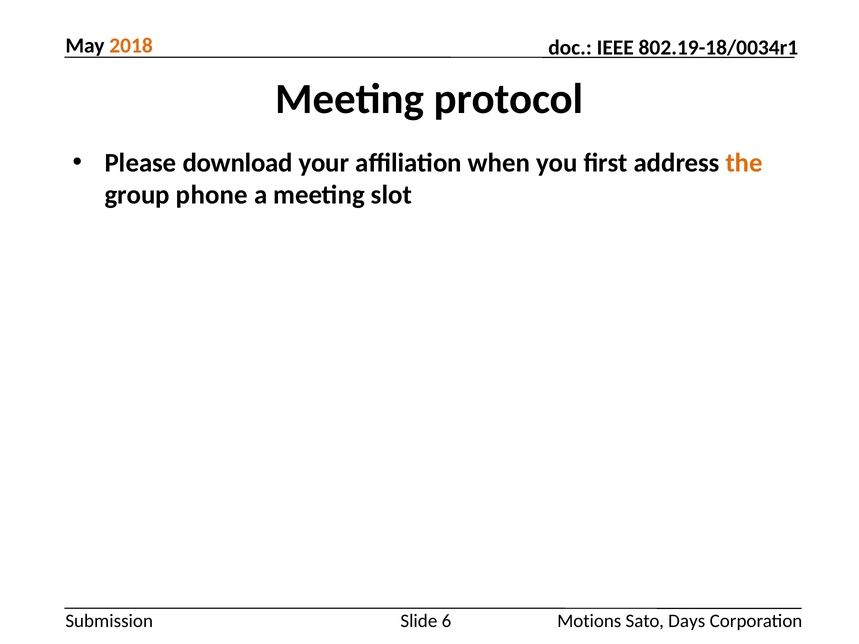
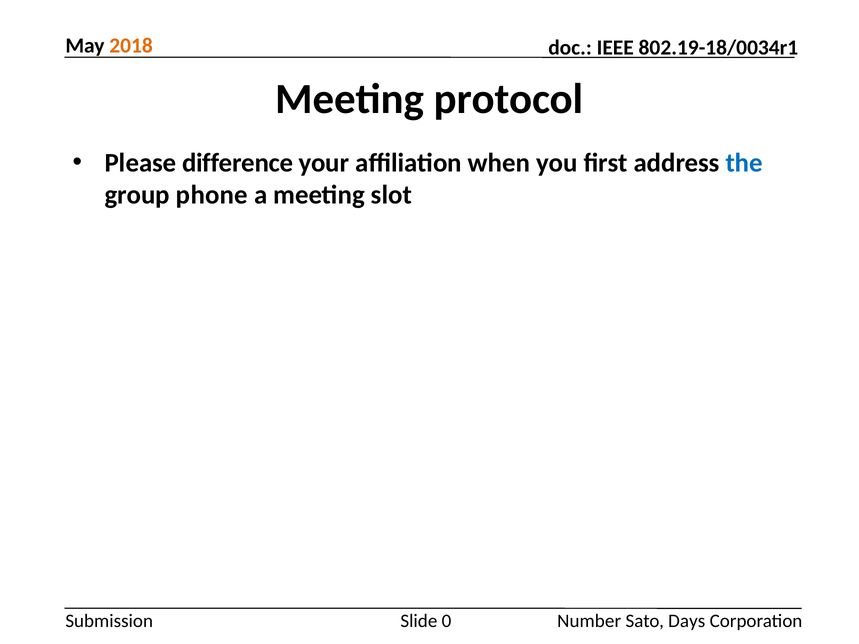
download: download -> difference (238, 163)
the colour: orange -> blue (744, 163)
6: 6 -> 0 (446, 621)
Motions: Motions -> Number (589, 621)
